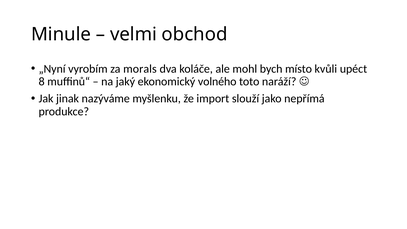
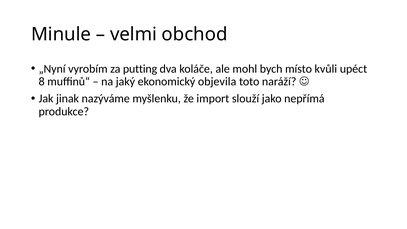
morals: morals -> putting (140, 69)
volného: volného -> objevila (217, 82)
